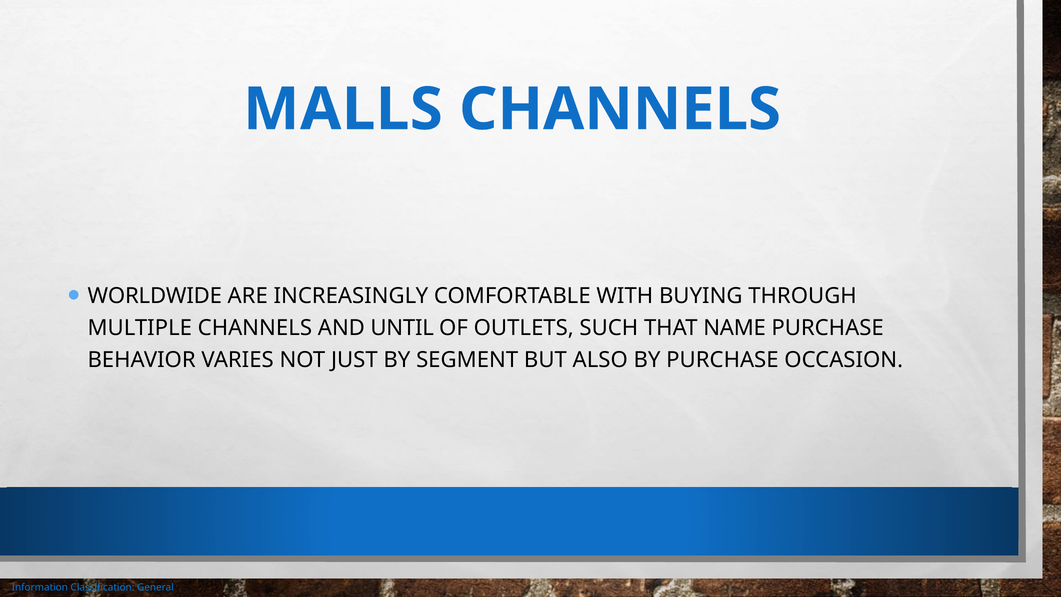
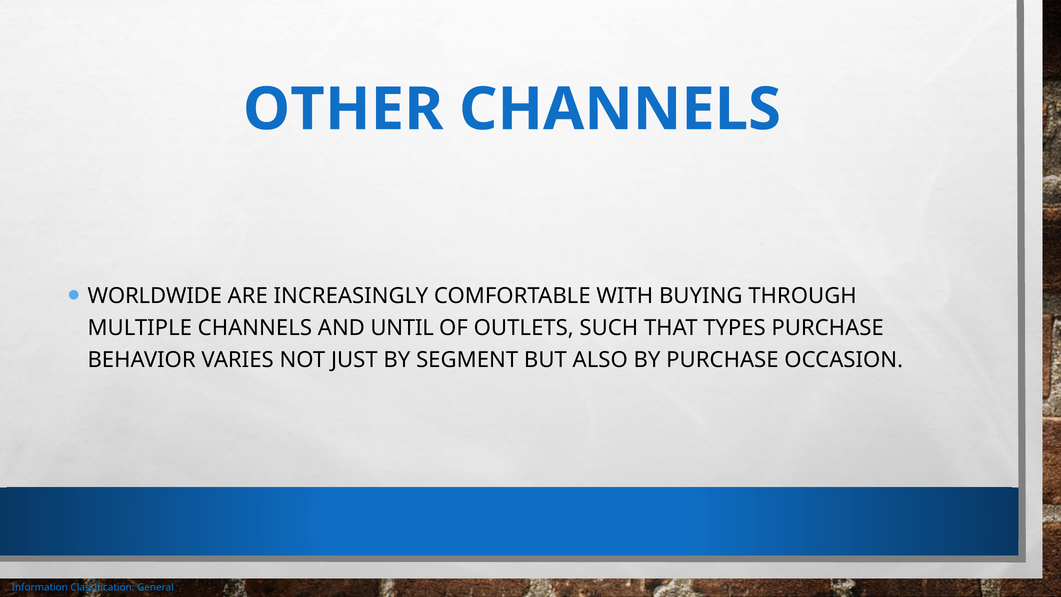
MALLS: MALLS -> OTHER (343, 109)
NAME: NAME -> TYPES (734, 328)
